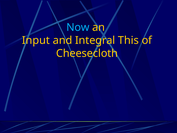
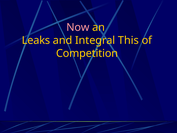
Now colour: light blue -> pink (78, 27)
Input: Input -> Leaks (36, 40)
Cheesecloth: Cheesecloth -> Competition (87, 53)
